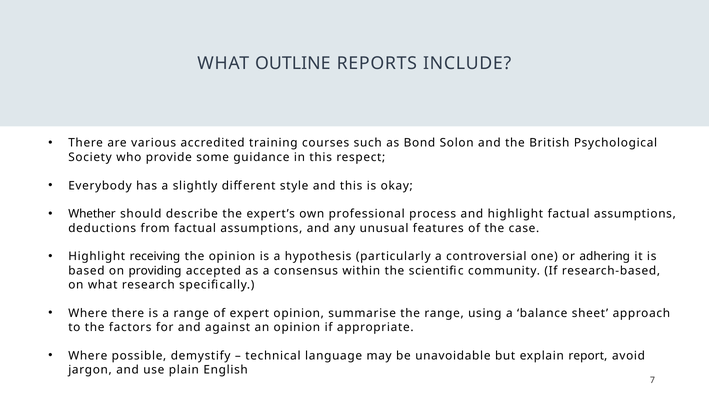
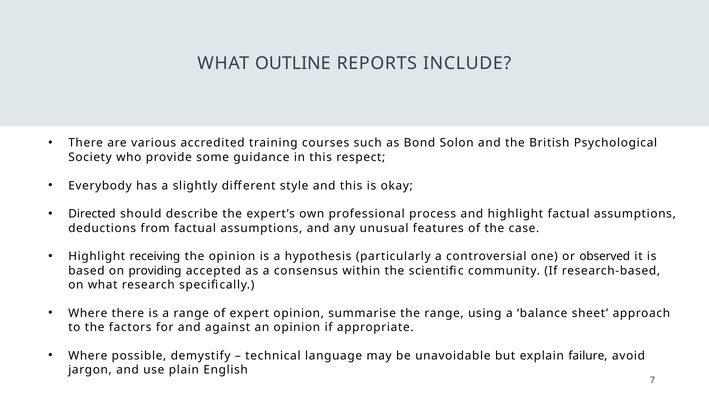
Whether: Whether -> Directed (92, 214)
adhering: adhering -> observed (605, 256)
report: report -> failure (588, 356)
